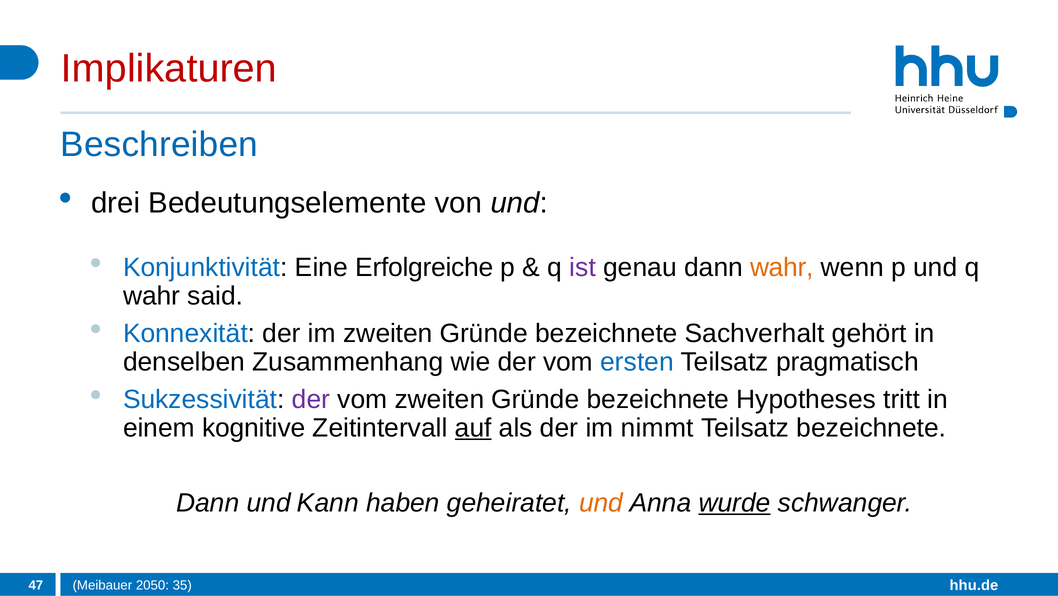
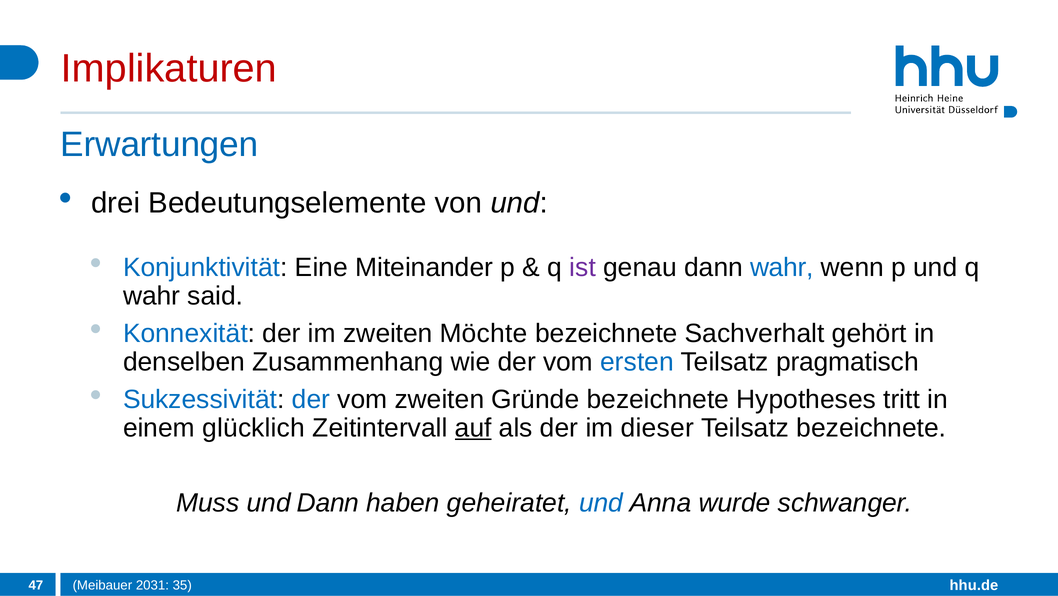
Beschreiben: Beschreiben -> Erwartungen (159, 144)
Erfolgreiche: Erfolgreiche -> Miteinander (424, 267)
wahr colour: orange -> blue (782, 267)
im zweiten Gründe: Gründe -> Möchte (484, 333)
der colour: purple -> blue (311, 399)
kognitive: kognitive -> glücklich (254, 428)
nimmt: nimmt -> dieser (657, 428)
Dann: Dann -> Muss (208, 503)
und Kann: Kann -> Dann (328, 503)
und colour: orange -> blue (601, 503)
wurde underline: present -> none (735, 503)
2050: 2050 -> 2031 (152, 585)
